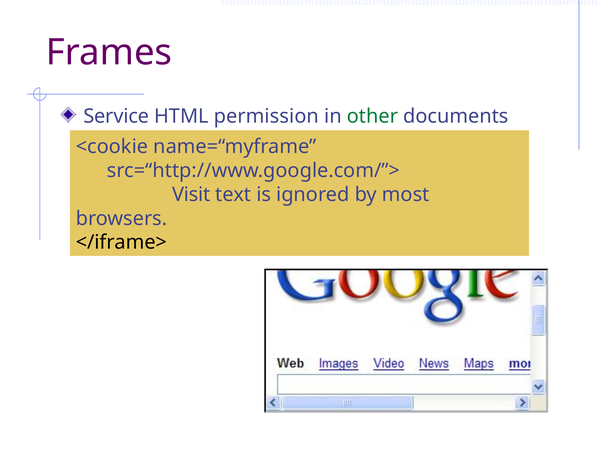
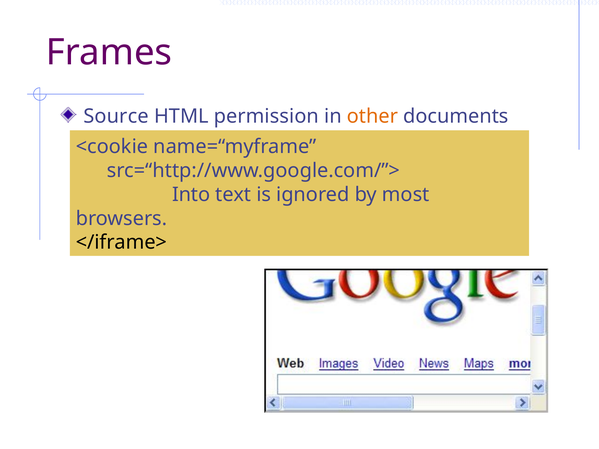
Service: Service -> Source (116, 116)
other colour: green -> orange (372, 116)
Visit: Visit -> Into (191, 195)
